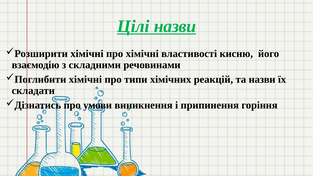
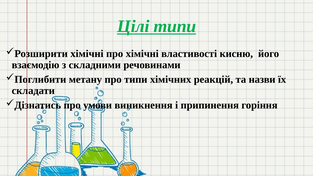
Цілі назви: назви -> типи (175, 26)
хімічні: хімічні -> метану (85, 79)
